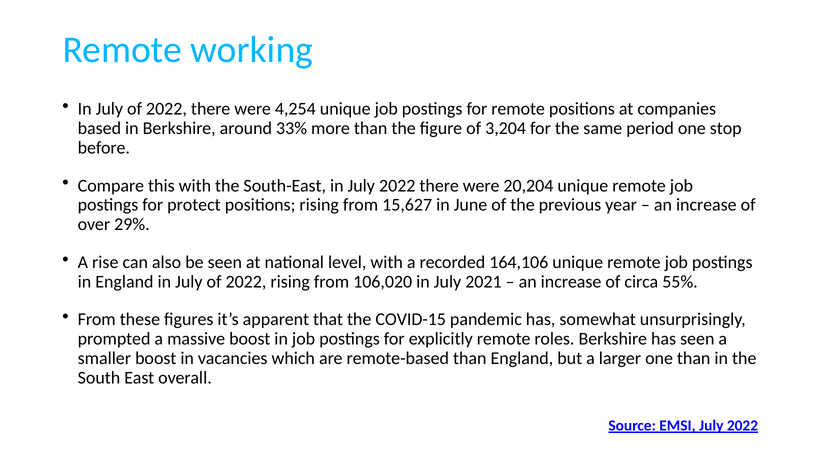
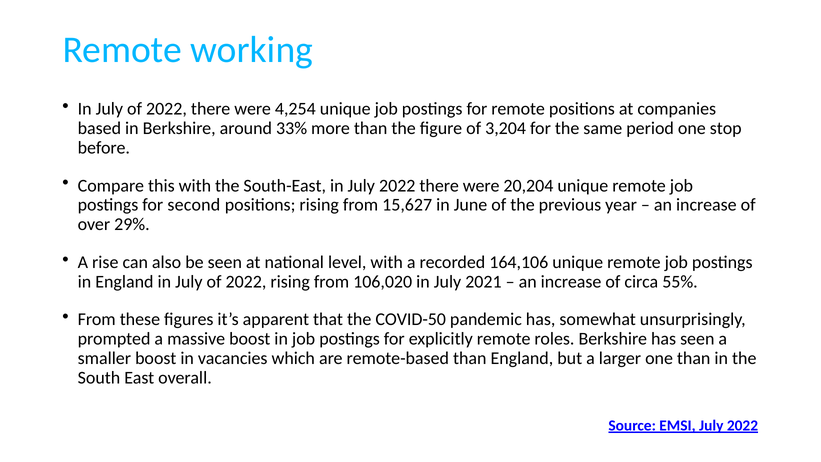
protect: protect -> second (194, 205)
COVID-15: COVID-15 -> COVID-50 (411, 319)
